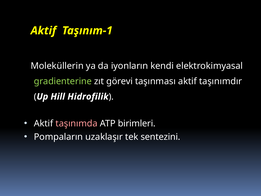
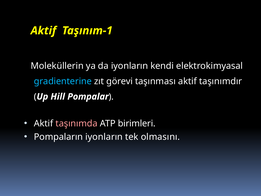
gradienterine colour: light green -> light blue (63, 81)
Hidrofilik: Hidrofilik -> Pompalar (88, 96)
Pompaların uzaklaşır: uzaklaşır -> iyonların (104, 137)
sentezini: sentezini -> olmasını (160, 137)
